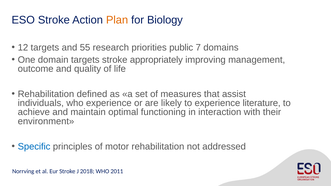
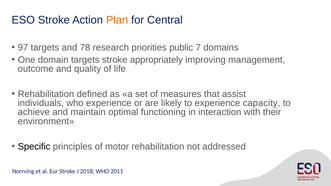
Biology: Biology -> Central (165, 20)
12: 12 -> 97 (23, 48)
55: 55 -> 78 (85, 48)
literature: literature -> capacity (262, 103)
Specific colour: blue -> black (34, 147)
